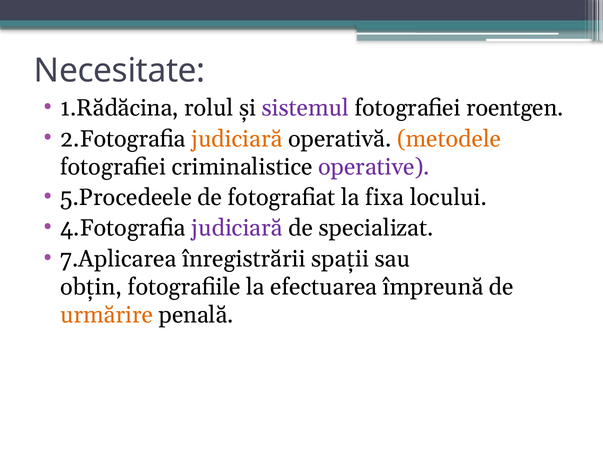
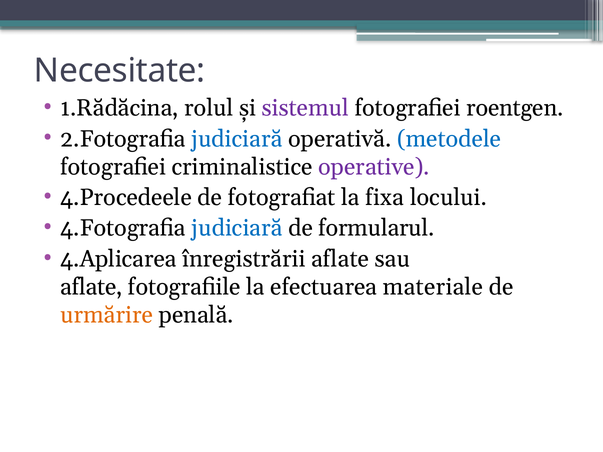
judiciară colour: orange -> blue (237, 139)
metodele colour: orange -> blue (449, 139)
5.Procedeele: 5.Procedeele -> 4.Procedeele (126, 198)
judiciară colour: purple -> blue (237, 228)
specializat: specializat -> formularul (376, 228)
7.Aplicarea: 7.Aplicarea -> 4.Aplicarea (118, 259)
înregistrării spații: spații -> aflate (340, 259)
obțin: obțin -> aflate (91, 287)
împreună: împreună -> materiale (433, 287)
